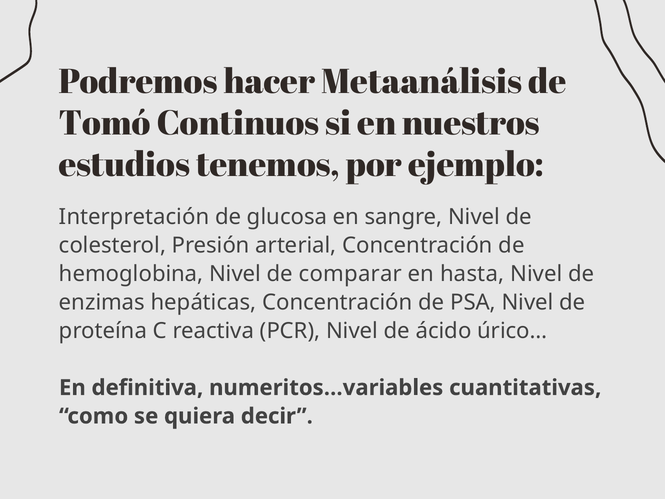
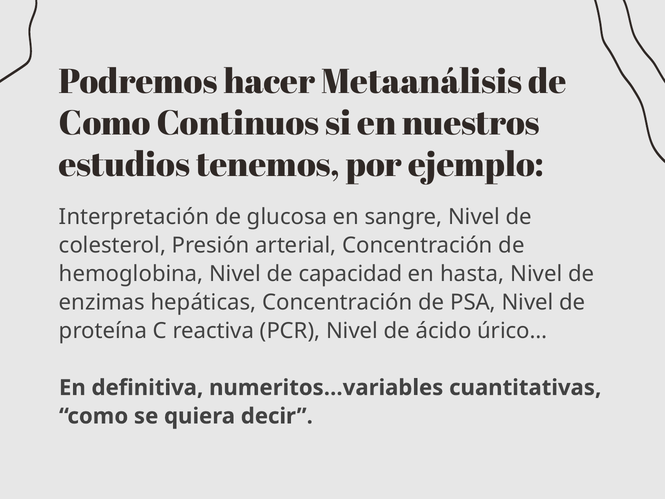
Tomó: Tomó -> Como (105, 123)
comparar: comparar -> capacidad (351, 274)
